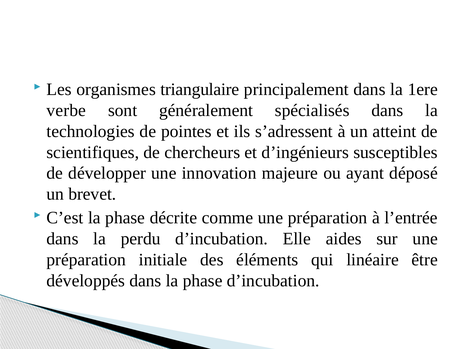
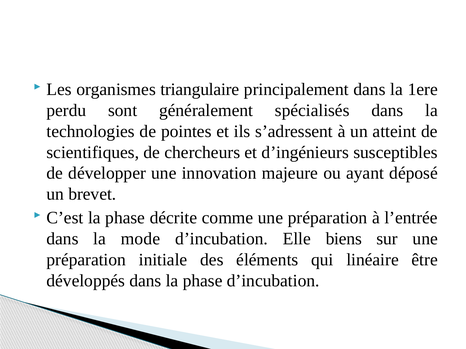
verbe: verbe -> perdu (66, 110)
perdu: perdu -> mode (141, 239)
aides: aides -> biens (344, 239)
